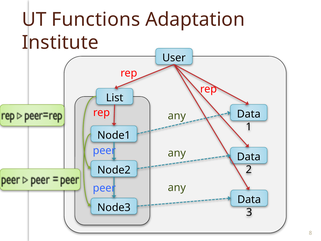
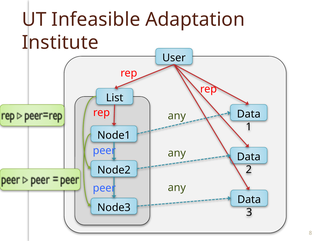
Functions: Functions -> Infeasible (96, 20)
